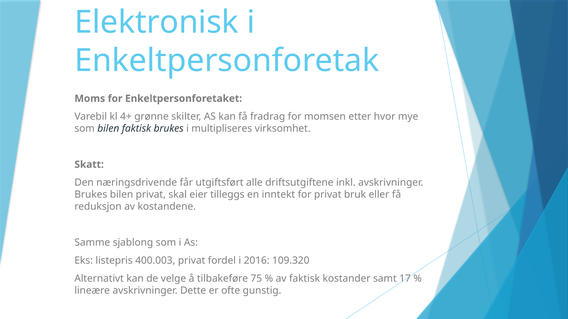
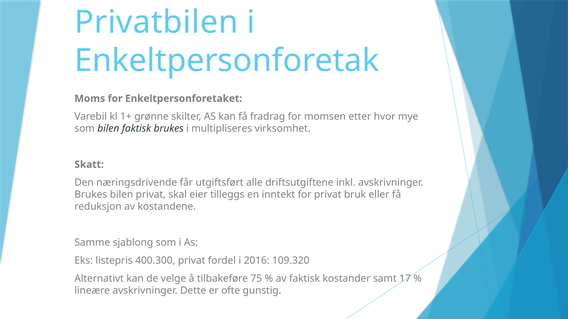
Elektronisk: Elektronisk -> Privatbilen (156, 22)
4+: 4+ -> 1+ (126, 117)
400.003: 400.003 -> 400.300 (155, 261)
